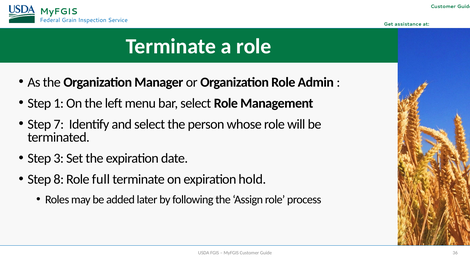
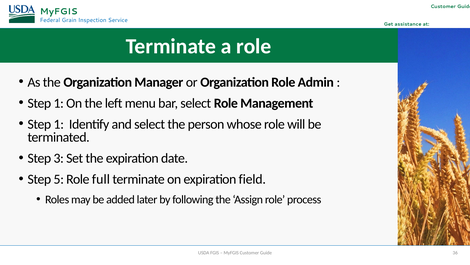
7: 7 -> 1 (59, 124)
8: 8 -> 5 (59, 179)
hold: hold -> field (252, 179)
